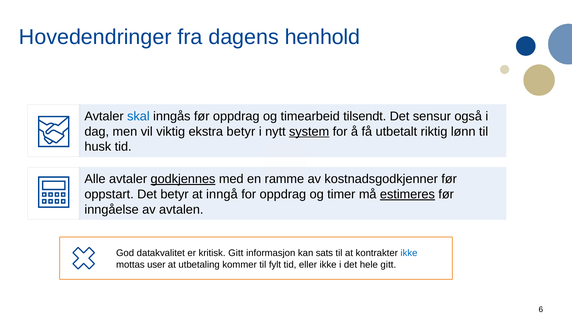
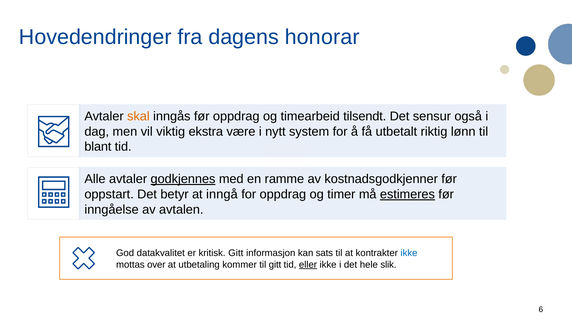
henhold: henhold -> honorar (322, 37)
skal colour: blue -> orange (138, 116)
ekstra betyr: betyr -> være (241, 131)
system underline: present -> none (309, 131)
husk: husk -> blant (98, 147)
user: user -> over (156, 264)
til fylt: fylt -> gitt (275, 264)
eller underline: none -> present (308, 264)
hele gitt: gitt -> slik (388, 264)
